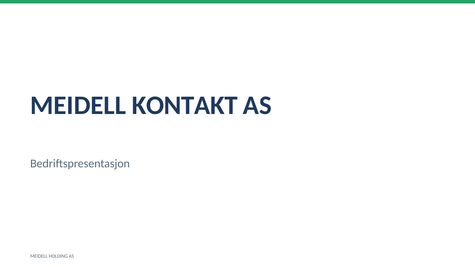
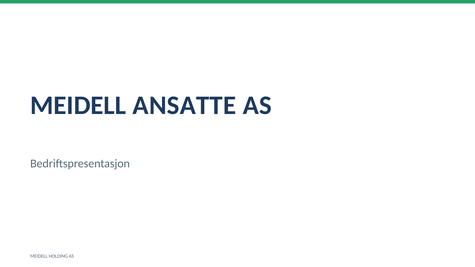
KONTAKT: KONTAKT -> ANSATTE (184, 105)
